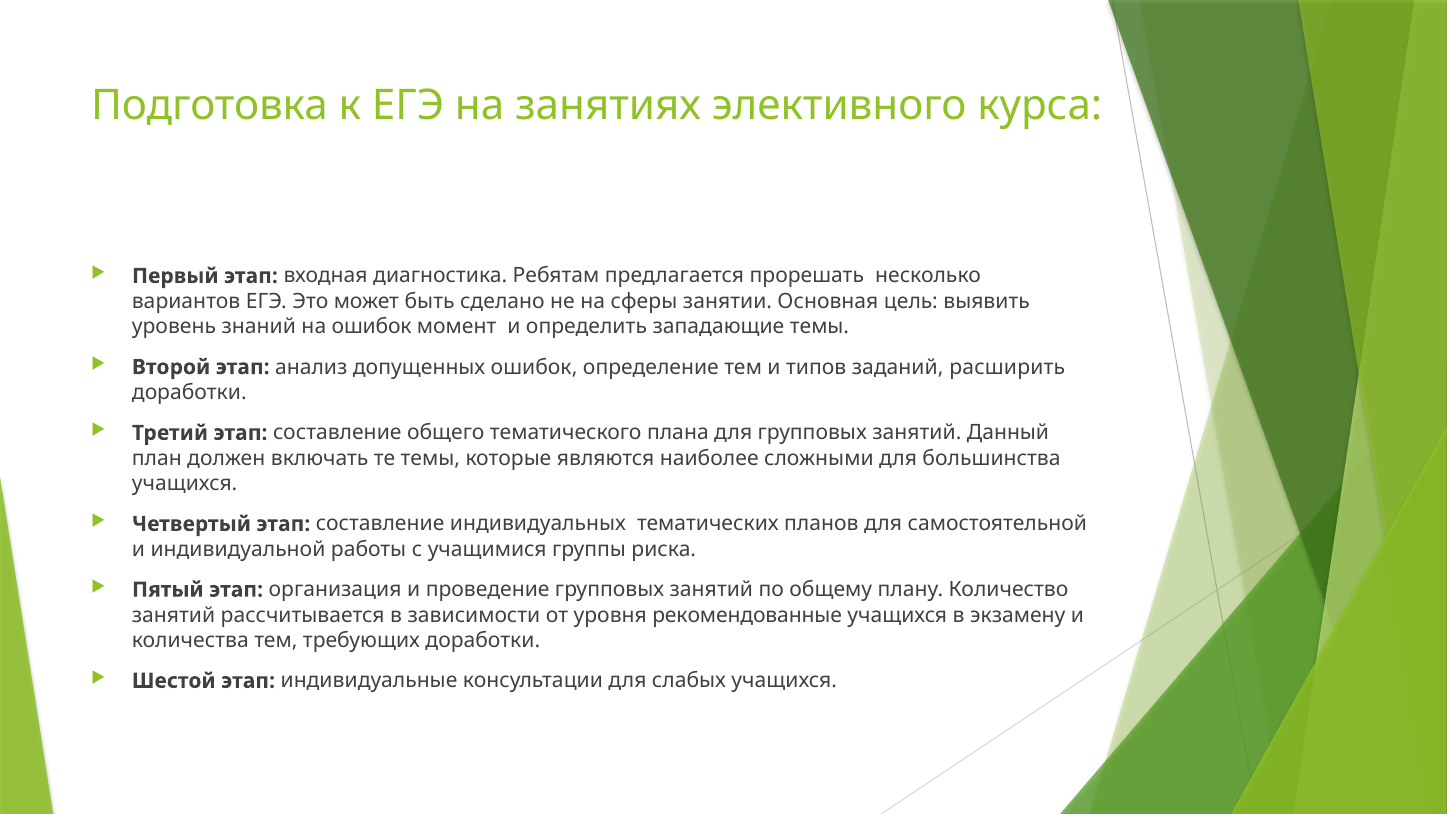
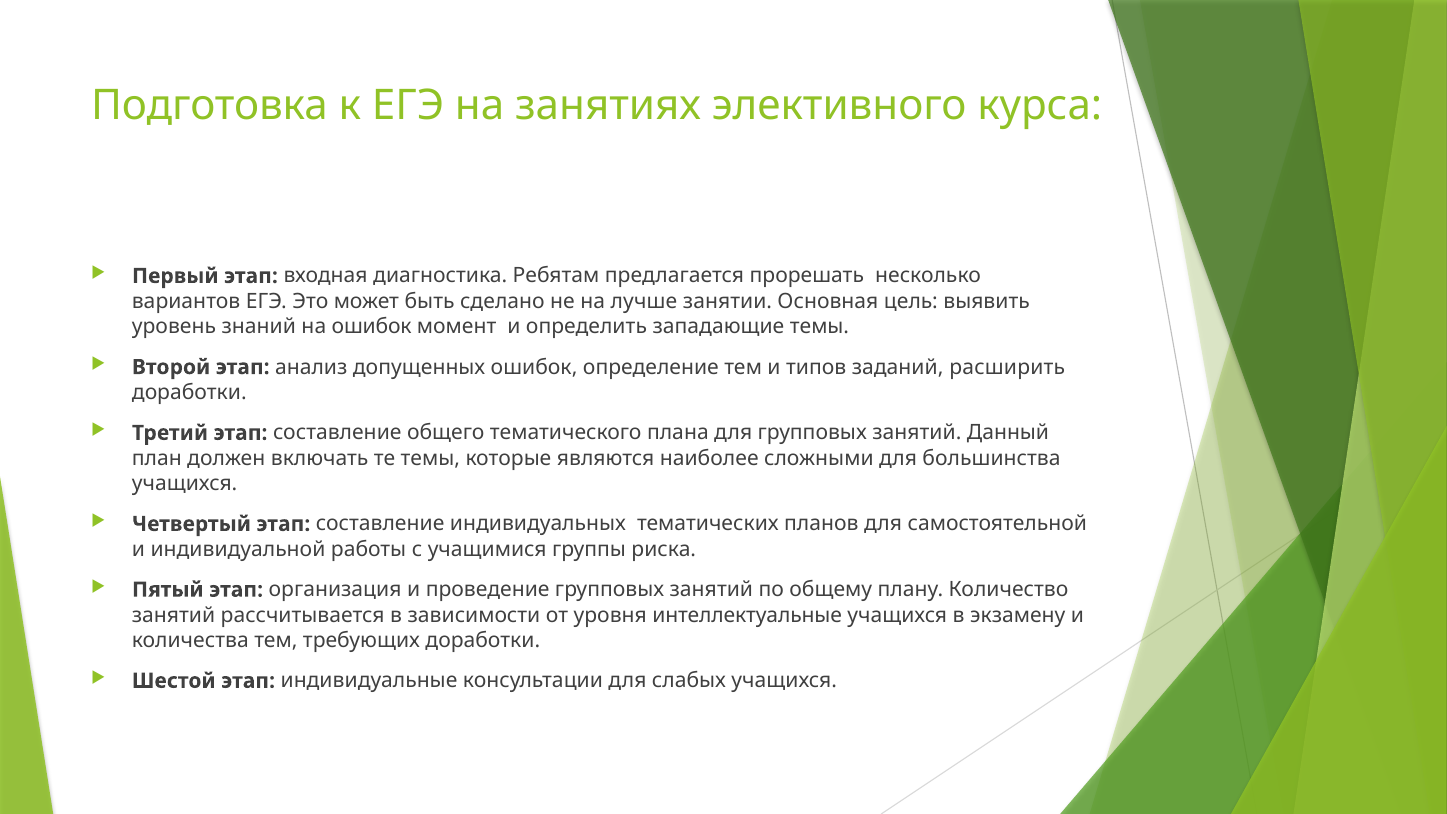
сферы: сферы -> лучше (644, 301)
рекомендованные: рекомендованные -> интеллектуальные (747, 615)
